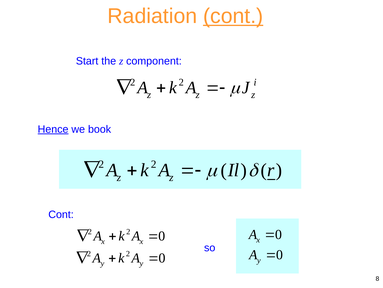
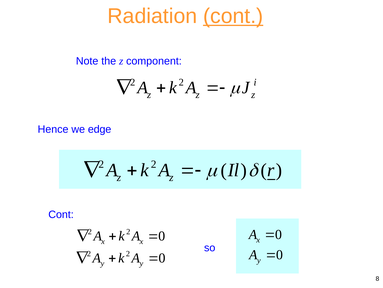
Start: Start -> Note (87, 61)
Hence underline: present -> none (53, 129)
book: book -> edge (100, 129)
